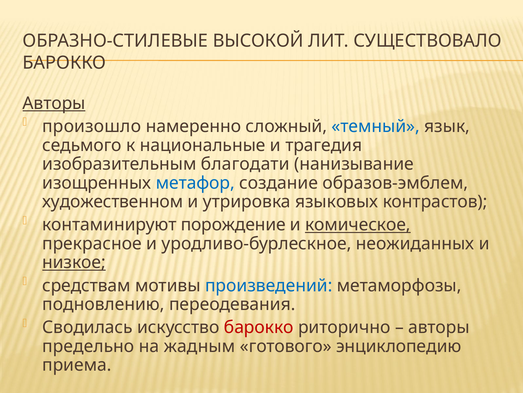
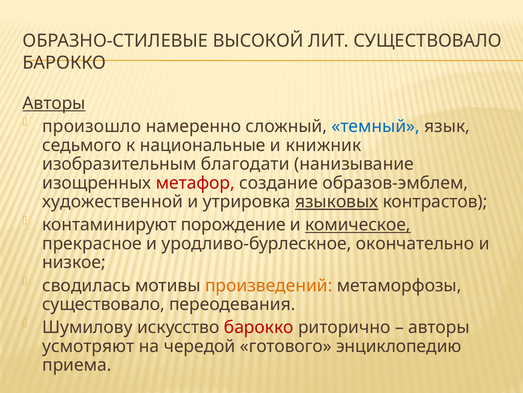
трагедия: трагедия -> книжник (324, 145)
метафор colour: blue -> red (195, 183)
художественном: художественном -> художественной (113, 201)
языковых underline: none -> present (337, 201)
неожиданных: неожиданных -> окончательно (415, 243)
низкое underline: present -> none (74, 262)
средствам: средствам -> сводилась (86, 285)
произведений colour: blue -> orange (269, 285)
подновлению: подновлению -> существовало (103, 304)
Сводилась: Сводилась -> Шумилову (87, 327)
предельно: предельно -> усмотряют (88, 346)
жадным: жадным -> чередой (200, 346)
